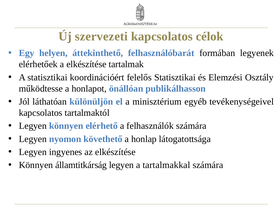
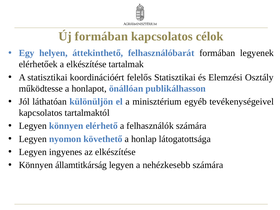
Új szervezeti: szervezeti -> formában (101, 36)
tartalmakkal: tartalmakkal -> nehézkesebb (166, 165)
